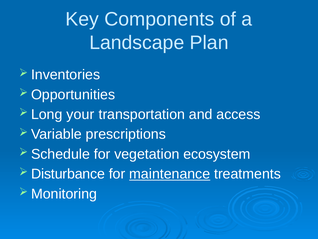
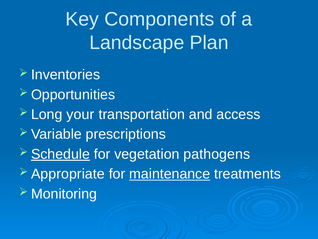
Schedule underline: none -> present (60, 154)
ecosystem: ecosystem -> pathogens (217, 154)
Disturbance: Disturbance -> Appropriate (68, 174)
